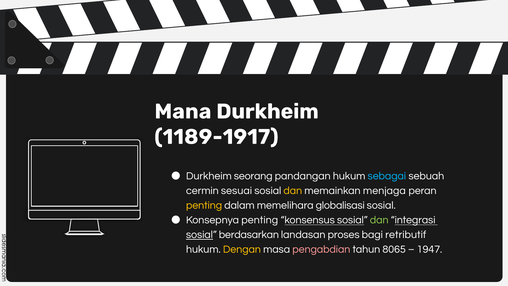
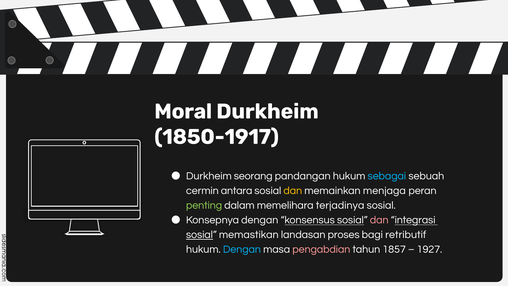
Mana: Mana -> Moral (183, 111)
1189-1917: 1189-1917 -> 1850-1917 (217, 137)
sesuai: sesuai -> antara (237, 191)
penting colour: yellow -> light green (204, 205)
globalisasi: globalisasi -> terjadinya (340, 205)
Konsepnya penting: penting -> dengan (260, 220)
dan colour: light green -> pink (379, 220)
berdasarkan: berdasarkan -> memastikan (249, 234)
Dengan colour: yellow -> light blue (242, 249)
8065: 8065 -> 1857 (394, 249)
1947: 1947 -> 1927 (429, 249)
